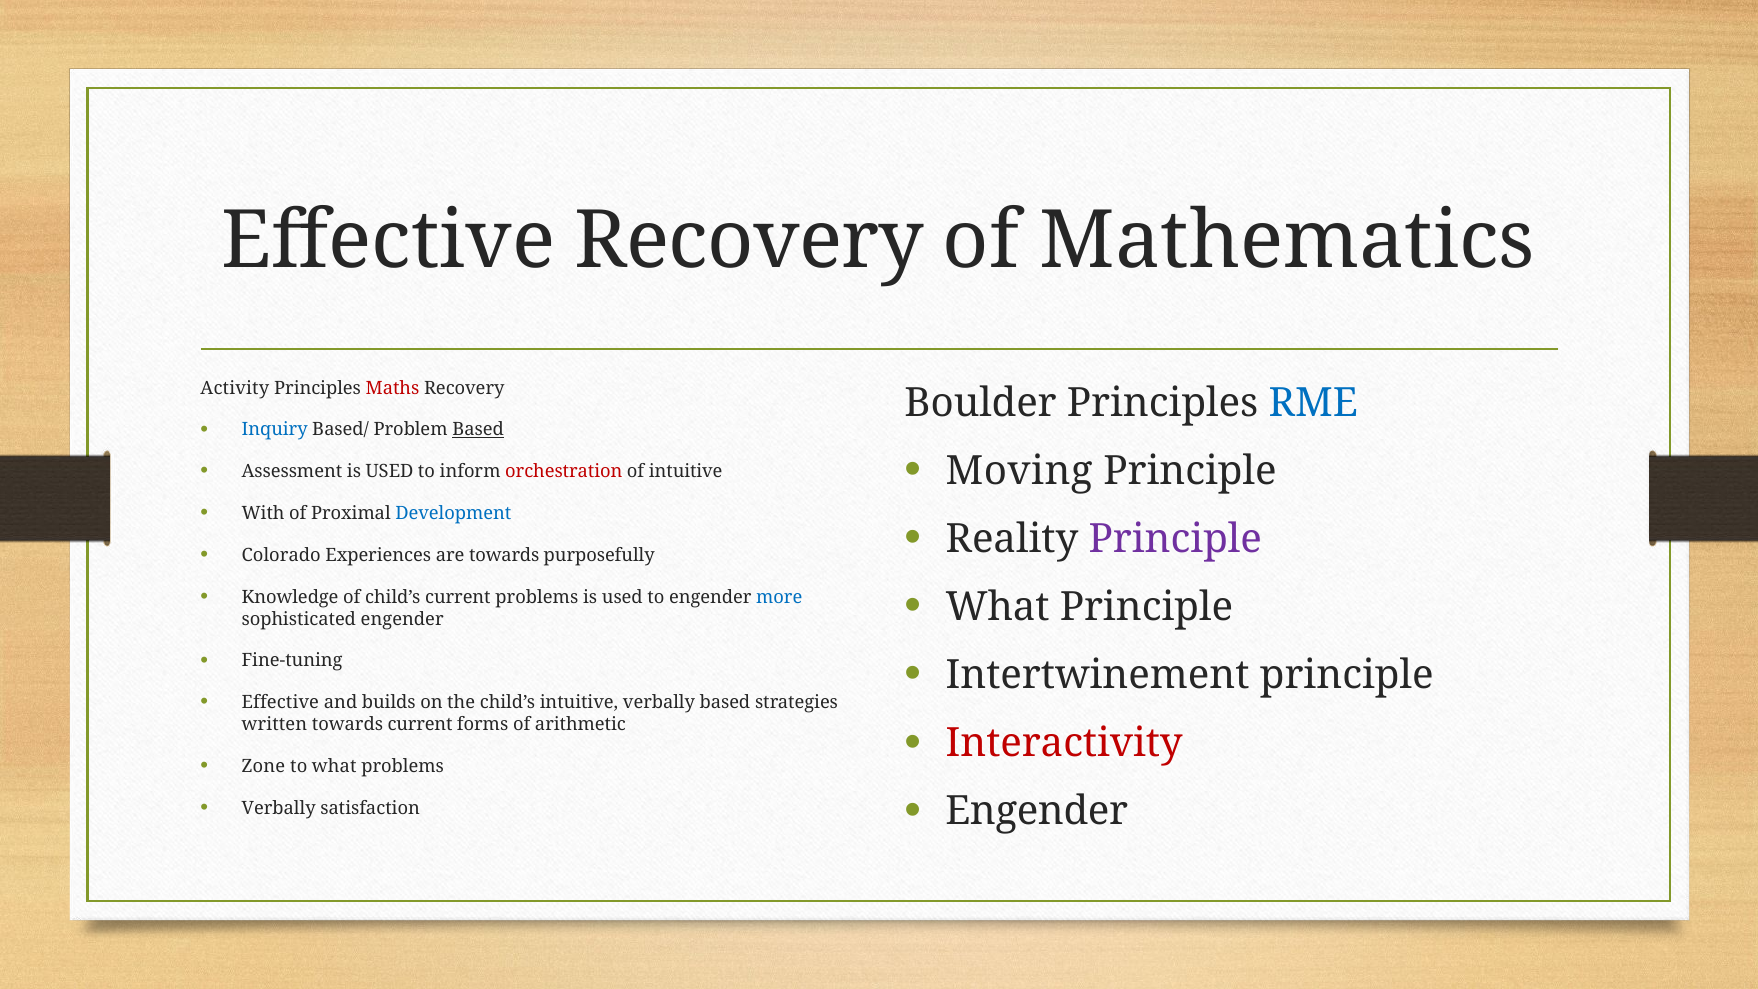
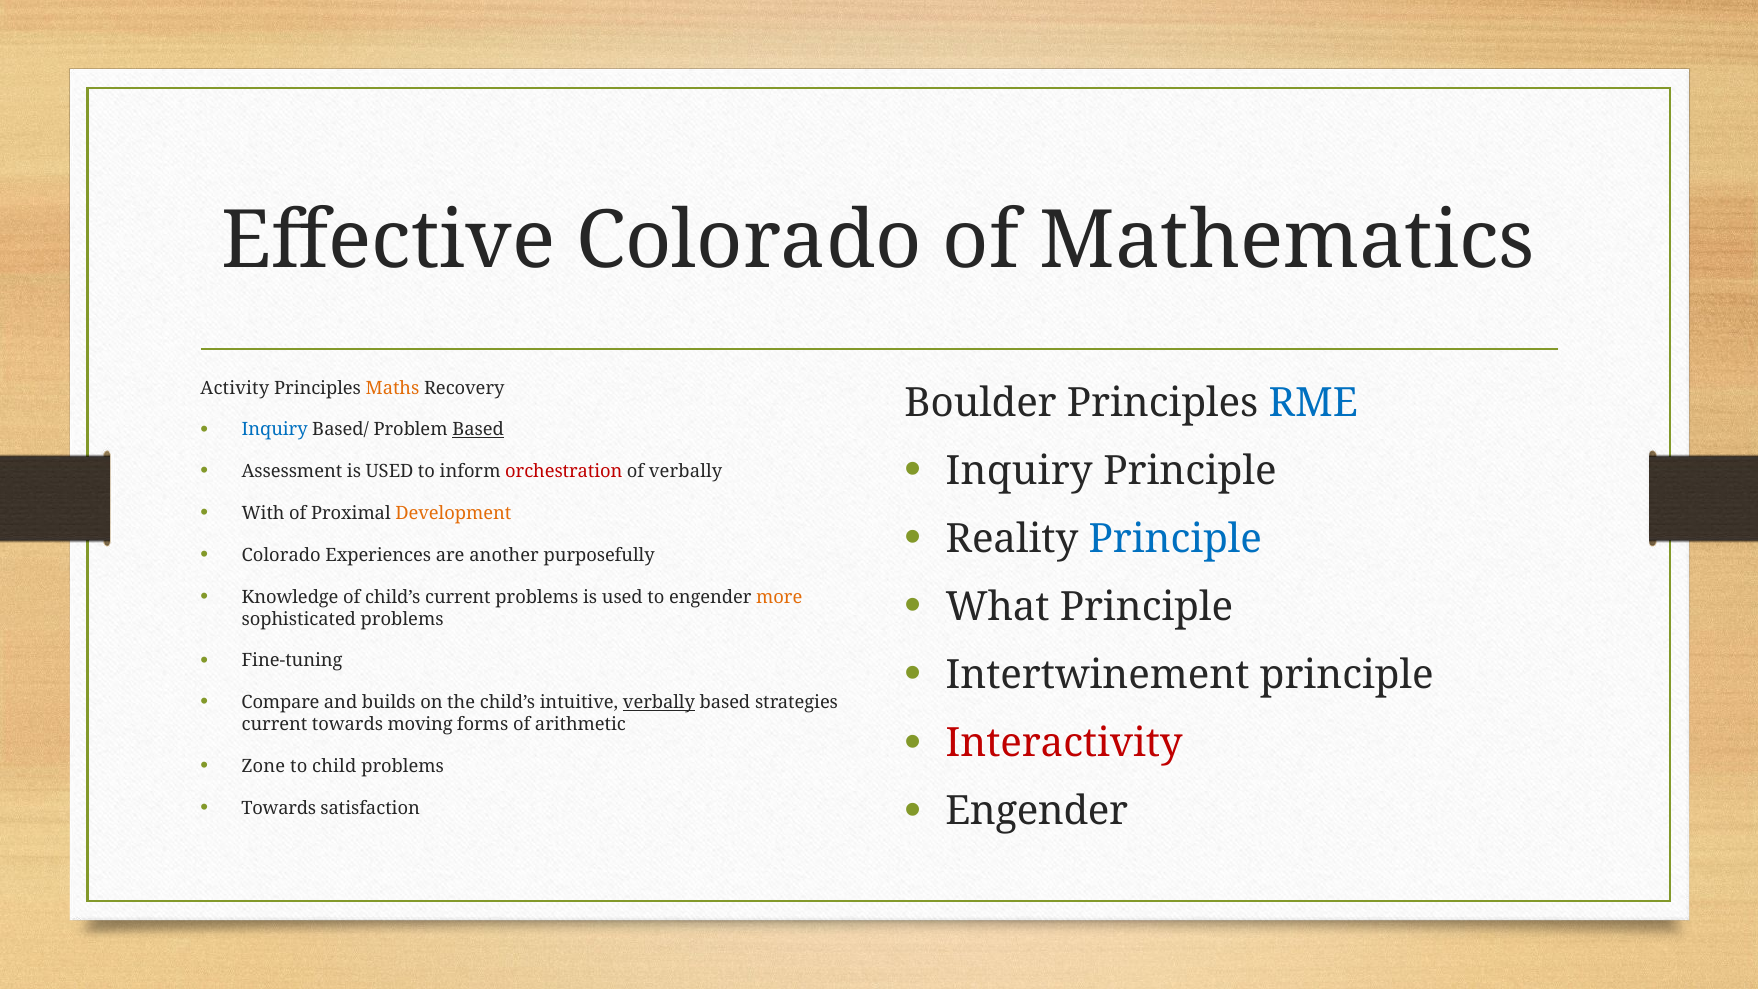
Effective Recovery: Recovery -> Colorado (749, 241)
Maths colour: red -> orange (392, 388)
Moving: Moving -> Inquiry (1019, 471)
of intuitive: intuitive -> verbally (686, 472)
Development colour: blue -> orange (453, 513)
Principle colour: purple -> blue (1175, 539)
are towards: towards -> another (504, 555)
more colour: blue -> orange (779, 597)
sophisticated engender: engender -> problems (402, 619)
Effective: Effective -> Compare (280, 703)
verbally underline: none -> present (659, 703)
written: written -> current (274, 725)
towards current: current -> moving (420, 725)
to what: what -> child (334, 766)
Verbally: Verbally -> Towards (279, 808)
